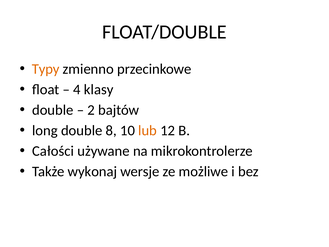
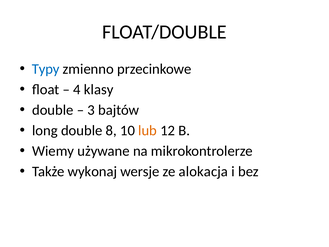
Typy colour: orange -> blue (46, 69)
2: 2 -> 3 (91, 110)
Całości: Całości -> Wiemy (53, 151)
możliwe: możliwe -> alokacja (203, 171)
